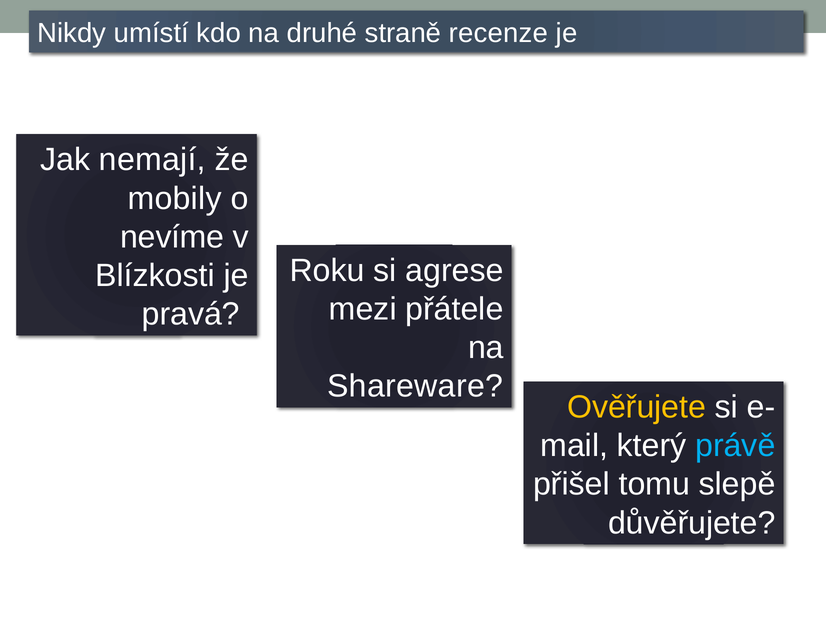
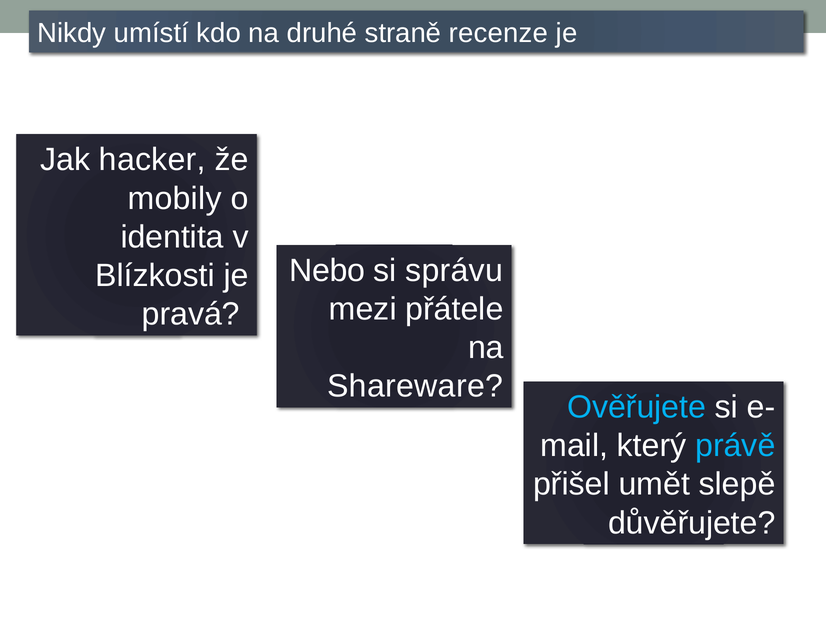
nemají: nemají -> hacker (152, 160)
nevíme: nevíme -> identita (172, 237)
Roku: Roku -> Nebo (327, 270)
agrese: agrese -> správu (454, 270)
Ověřujete colour: yellow -> light blue (637, 407)
tomu: tomu -> umět (654, 484)
